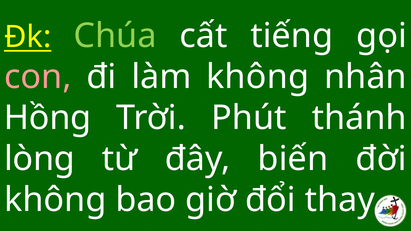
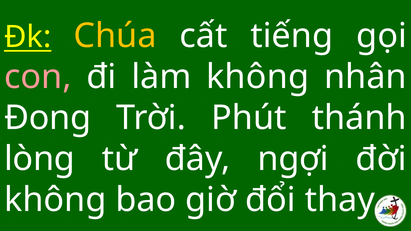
Chúa colour: light green -> yellow (115, 36)
Hồng: Hồng -> Đong (48, 118)
biến: biến -> ngợi (293, 159)
